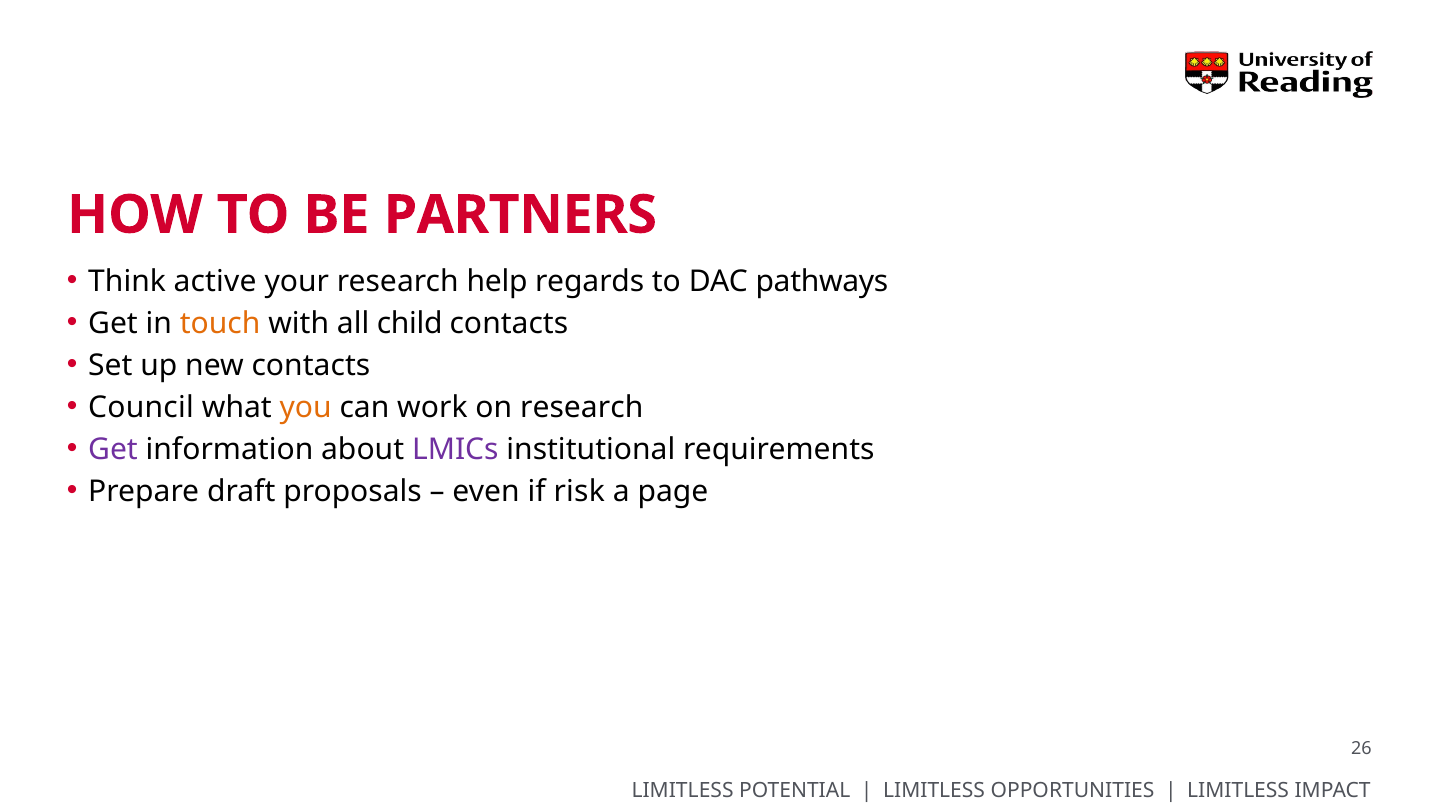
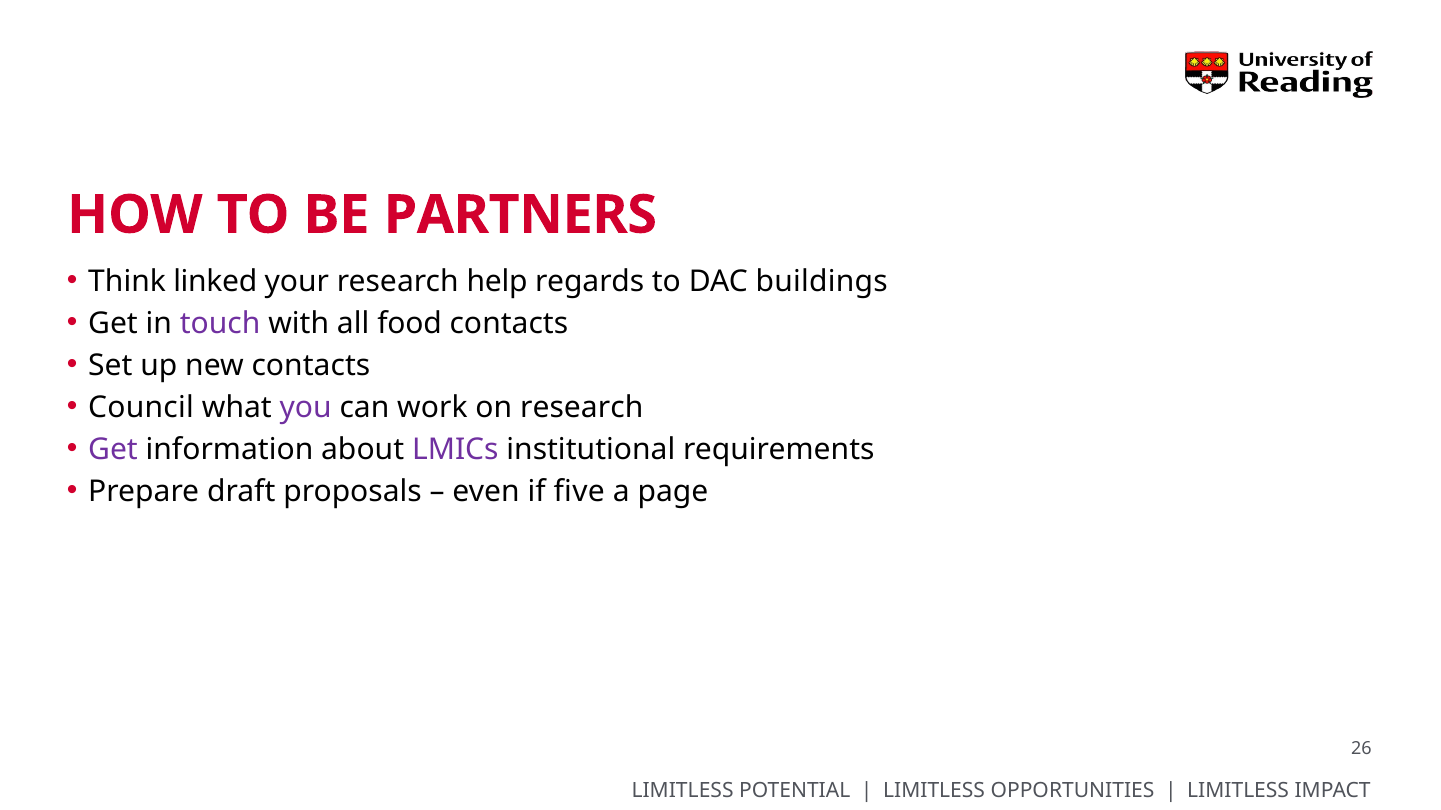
active: active -> linked (215, 282)
pathways: pathways -> buildings (822, 282)
touch colour: orange -> purple (220, 324)
child: child -> food (410, 324)
you colour: orange -> purple (306, 408)
risk: risk -> five (579, 492)
